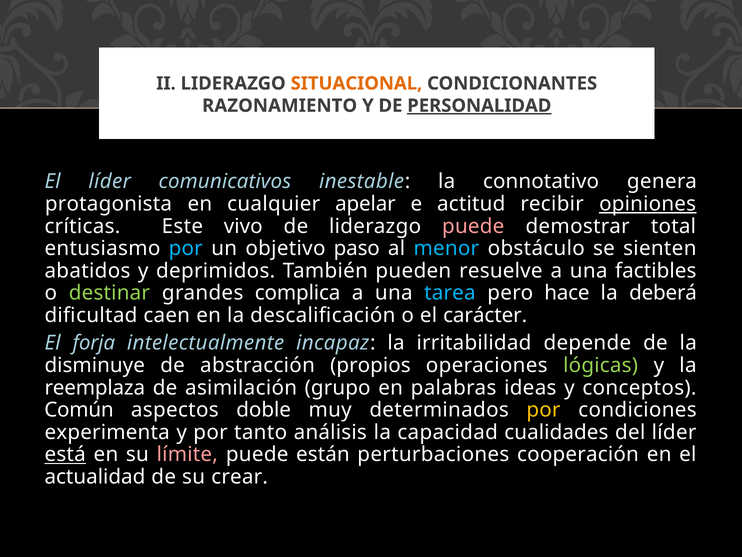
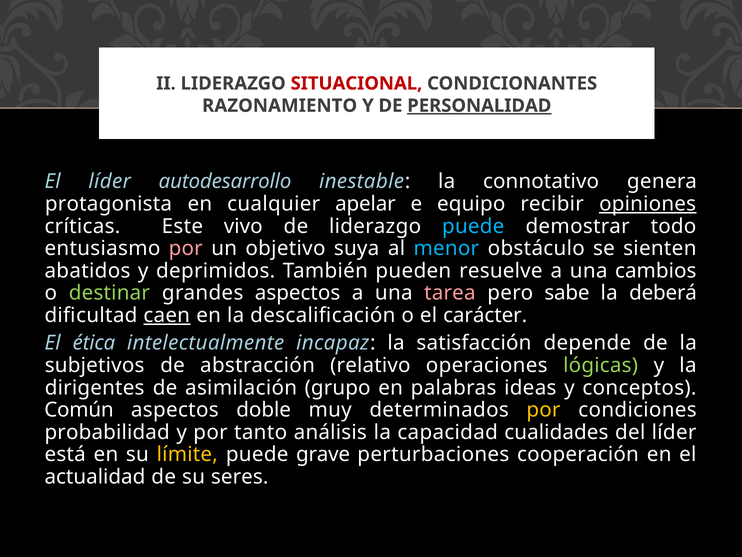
SITUACIONAL colour: orange -> red (356, 83)
comunicativos: comunicativos -> autodesarrollo (225, 181)
actitud: actitud -> equipo (471, 204)
puede colour: pink -> light blue (473, 226)
total: total -> todo (673, 226)
por colour: light blue -> pink (186, 248)
paso: paso -> suya (357, 248)
factibles: factibles -> cambios (656, 271)
grandes complica: complica -> aspectos (298, 293)
tarea colour: light blue -> pink (450, 293)
hace: hace -> sabe (567, 293)
caen underline: none -> present (167, 315)
forja: forja -> ética (94, 343)
irritabilidad: irritabilidad -> satisfacción (474, 343)
disminuye: disminuye -> subjetivos (95, 365)
propios: propios -> relativo (370, 365)
reemplaza: reemplaza -> dirigentes (95, 387)
experimenta: experimenta -> probabilidad (107, 432)
está underline: present -> none (65, 454)
límite colour: pink -> yellow (187, 454)
están: están -> grave (323, 454)
crear: crear -> seres (240, 476)
